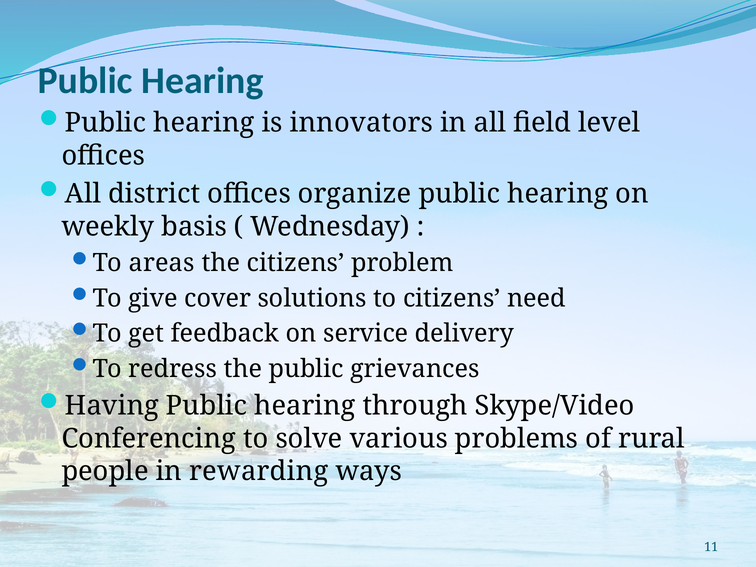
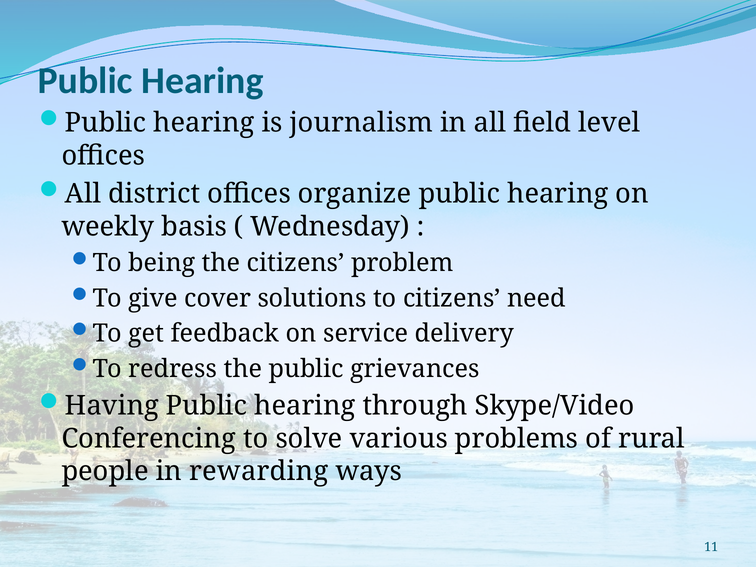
innovators: innovators -> journalism (361, 123)
areas: areas -> being (162, 263)
